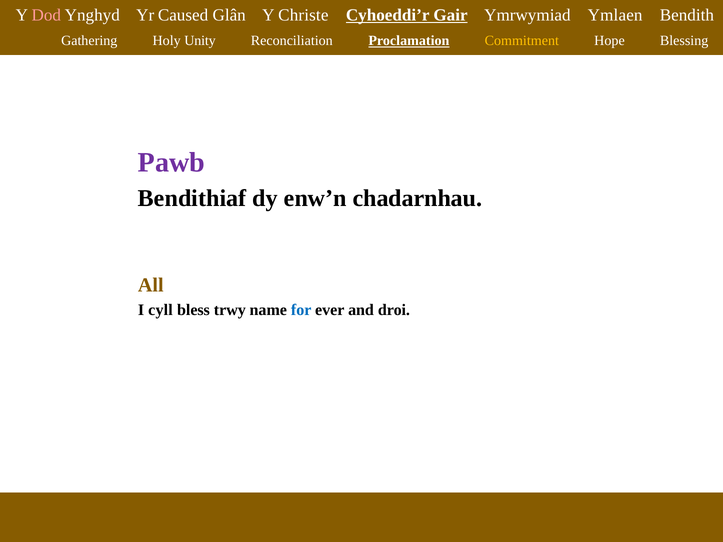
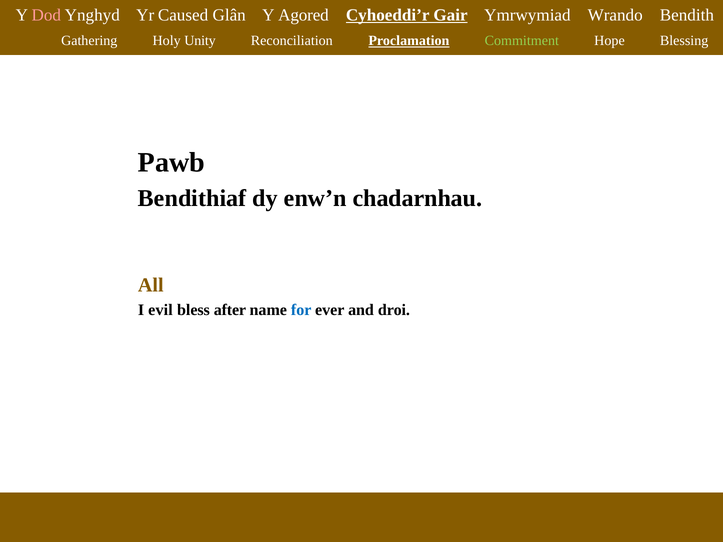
Christe: Christe -> Agored (303, 15)
Ymlaen: Ymlaen -> Wrando (615, 15)
Commitment colour: yellow -> light green (522, 41)
Pawb colour: purple -> black (171, 163)
cyll: cyll -> evil (160, 310)
trwy: trwy -> after (230, 310)
